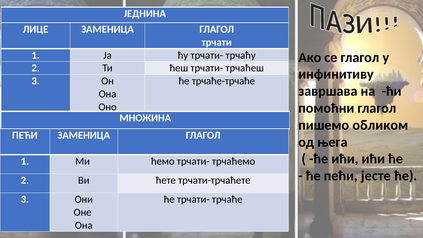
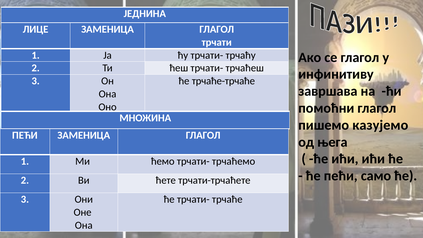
обликом: обликом -> казујемо (380, 125)
јесте: јесте -> само (376, 176)
